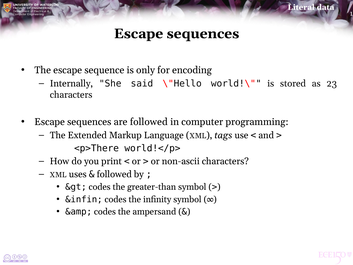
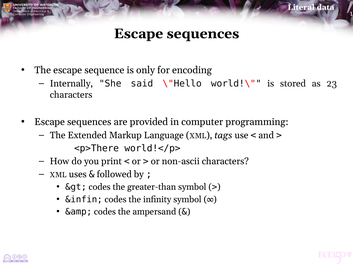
are followed: followed -> provided (149, 122)
